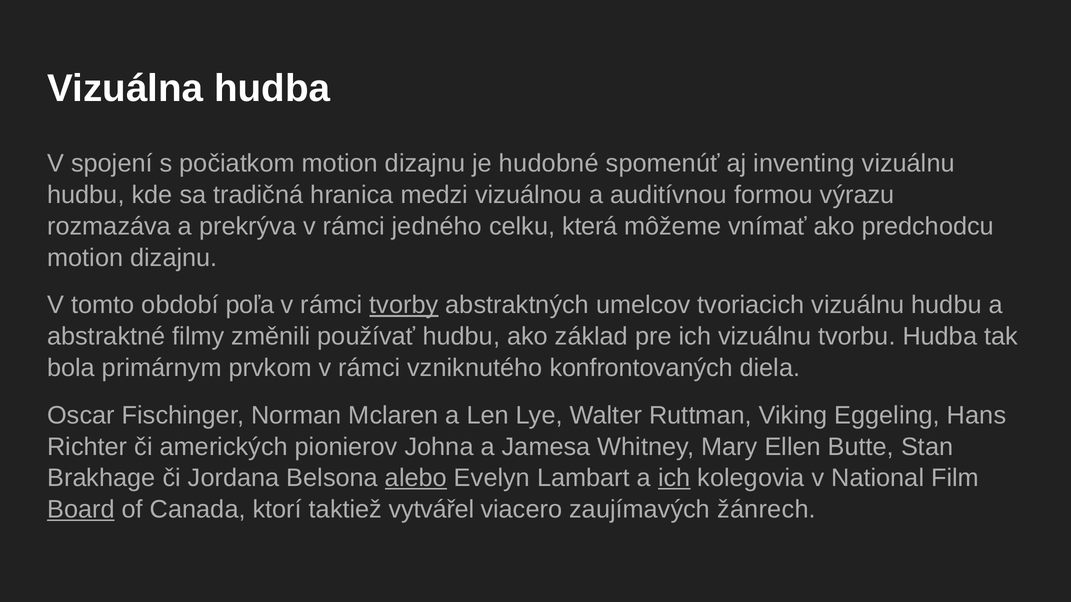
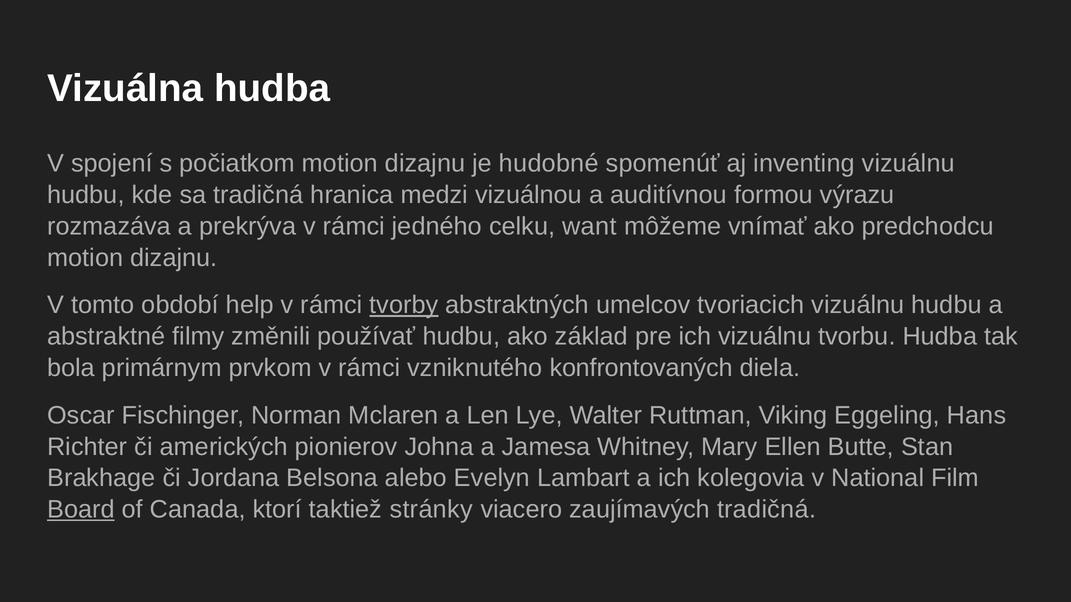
která: která -> want (590, 227)
poľa: poľa -> help (250, 305)
alebo underline: present -> none (416, 478)
ich underline: present -> none (674, 478)
vytvářel: vytvářel -> stránky (431, 510)
zaujímavých žánrech: žánrech -> tradičná (767, 510)
